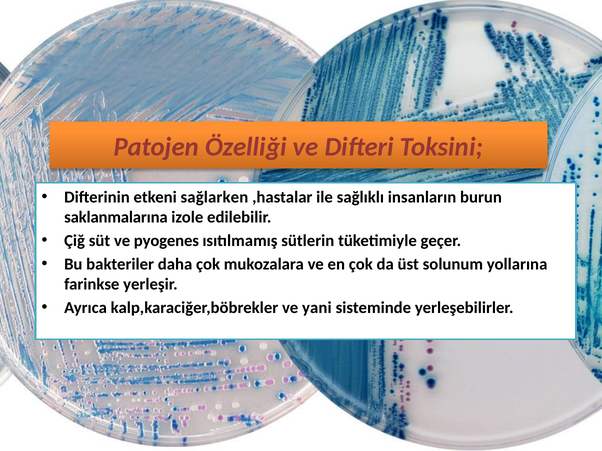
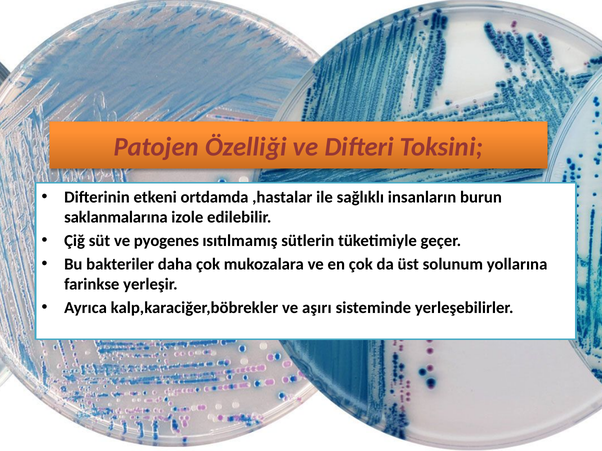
sağlarken: sağlarken -> ortdamda (215, 197)
yani: yani -> aşırı (317, 308)
